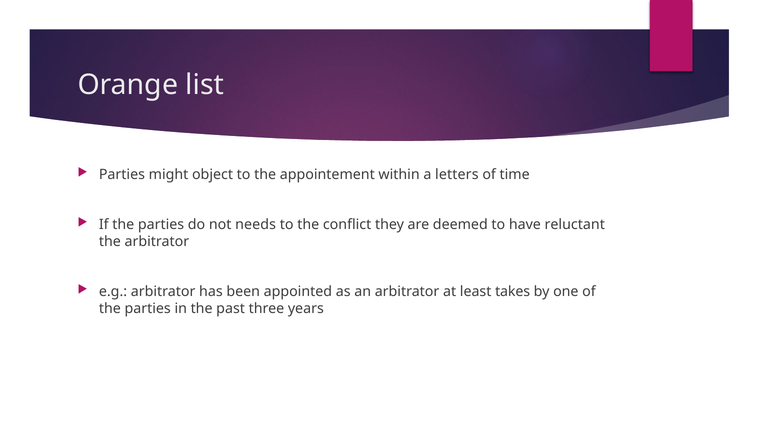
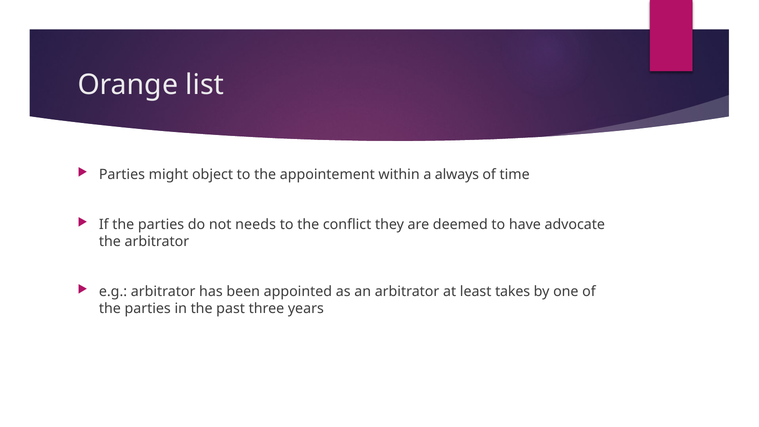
letters: letters -> always (457, 174)
reluctant: reluctant -> advocate (575, 224)
